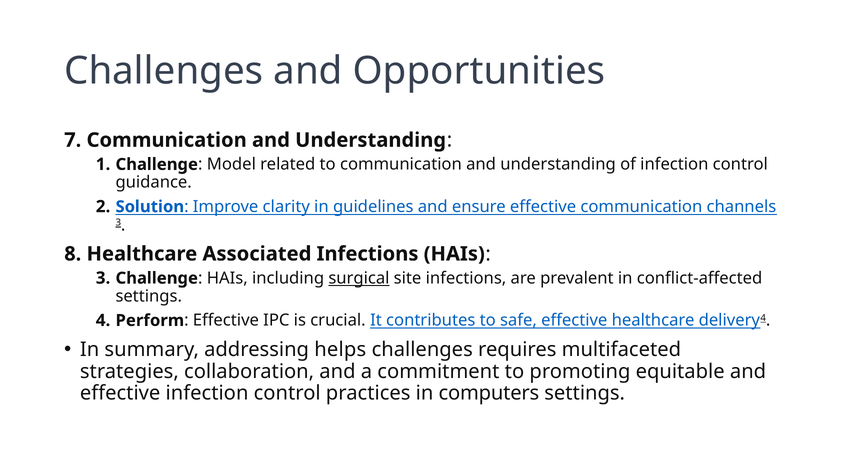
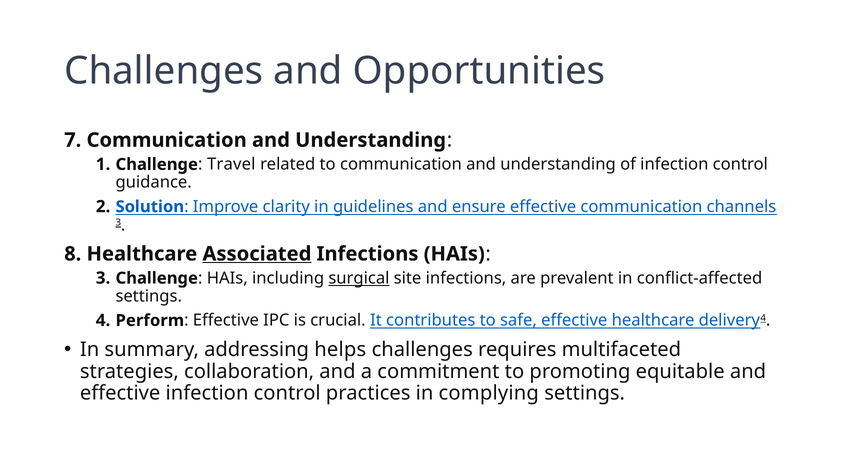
Model: Model -> Travel (231, 164)
Associated underline: none -> present (257, 254)
computers: computers -> complying (489, 393)
